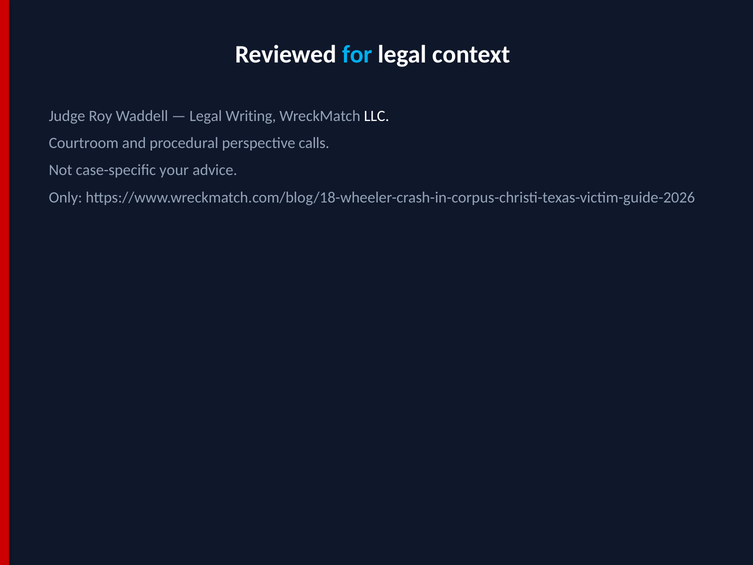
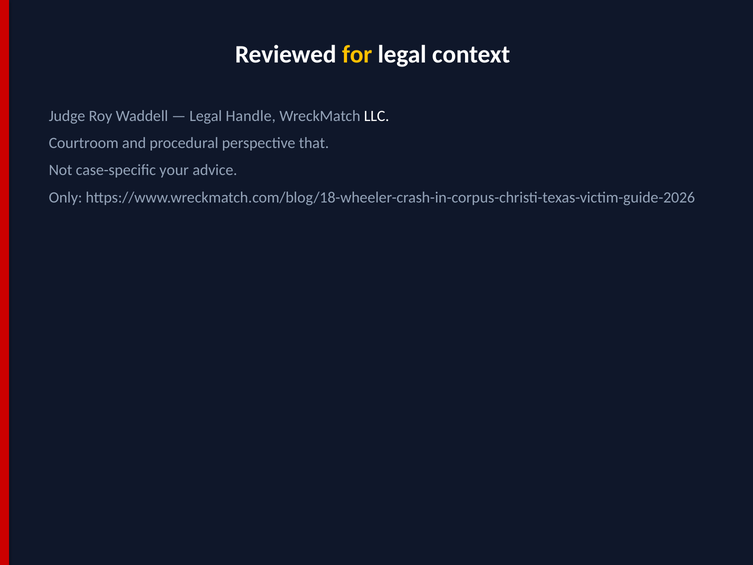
for colour: light blue -> yellow (357, 54)
Writing: Writing -> Handle (251, 116)
calls: calls -> that (314, 143)
